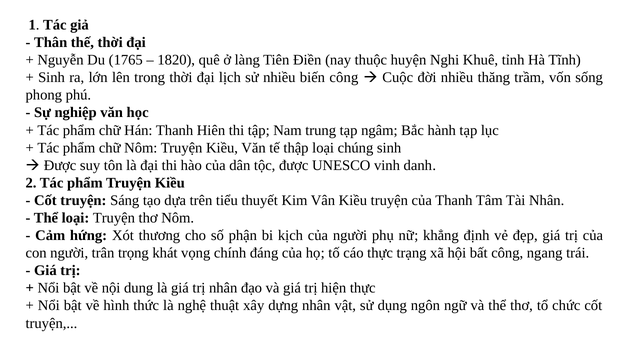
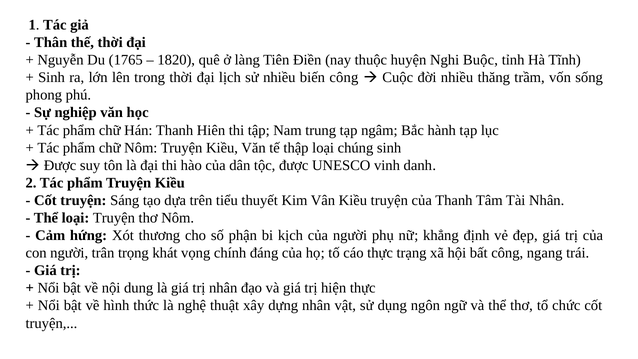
Khuê: Khuê -> Buộc (480, 60)
